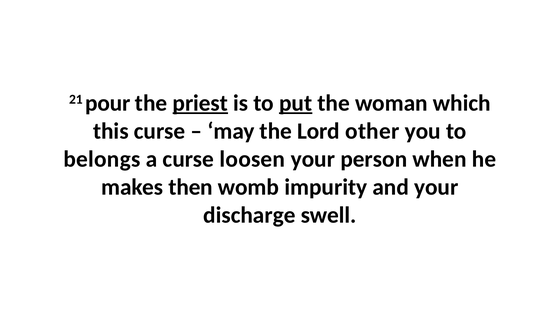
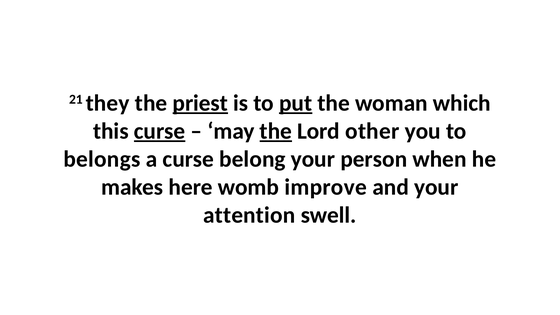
pour: pour -> they (108, 103)
curse underline: none -> present (160, 131)
the underline: none -> present (276, 131)
loosen: loosen -> belong (252, 159)
then: then -> here (191, 187)
impurity: impurity -> improve (326, 187)
discharge: discharge -> attention (249, 215)
